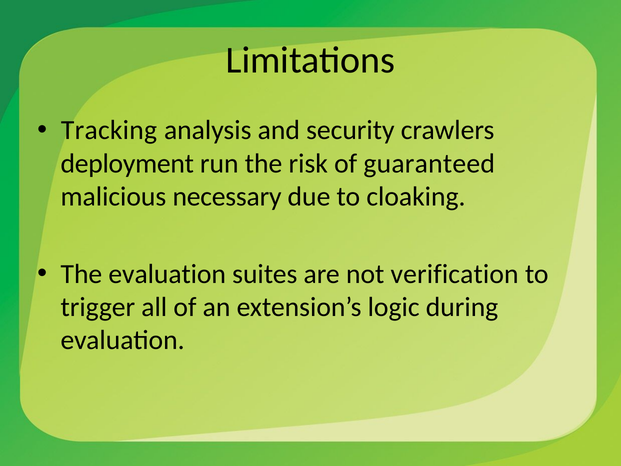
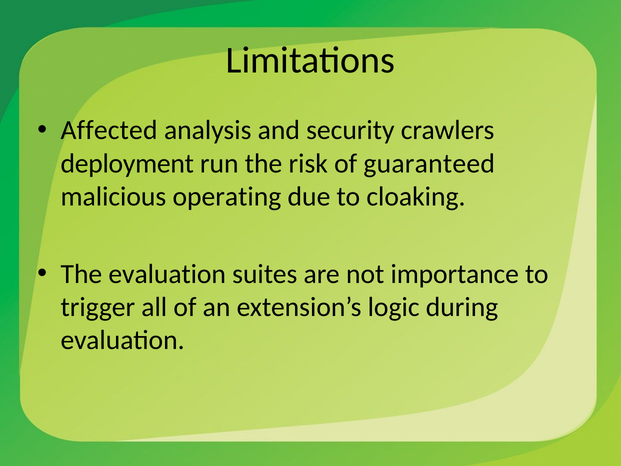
Tracking: Tracking -> Affected (109, 130)
necessary: necessary -> operating (227, 197)
verification: verification -> importance (455, 274)
